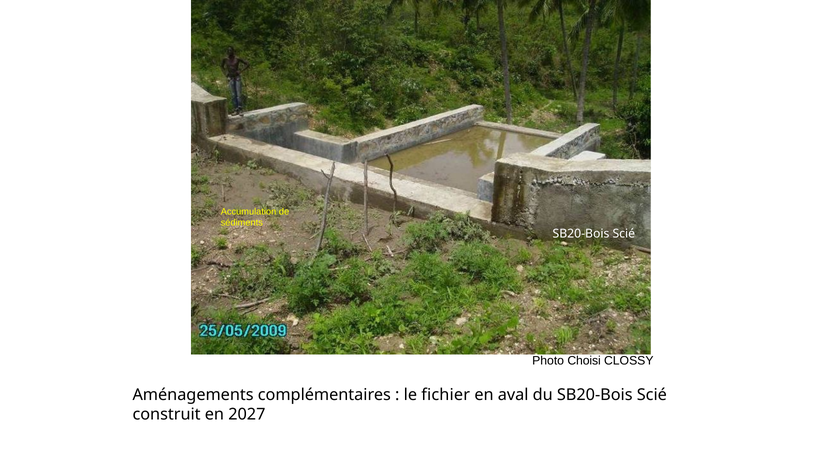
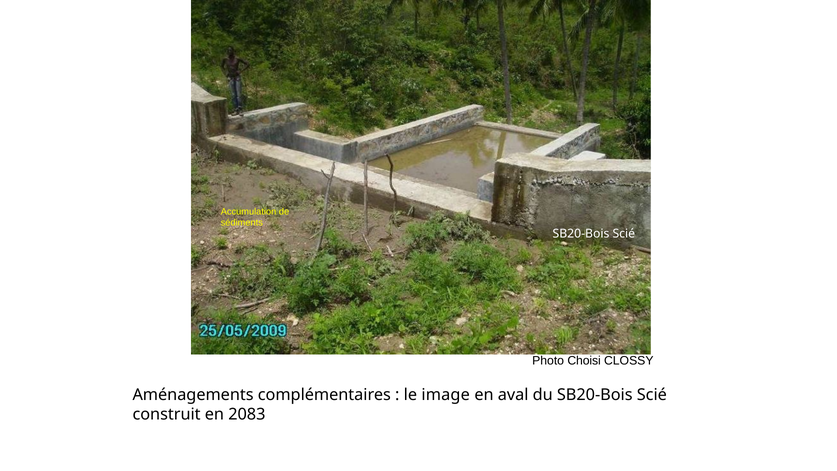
fichier: fichier -> image (446, 395)
2027: 2027 -> 2083 (247, 414)
